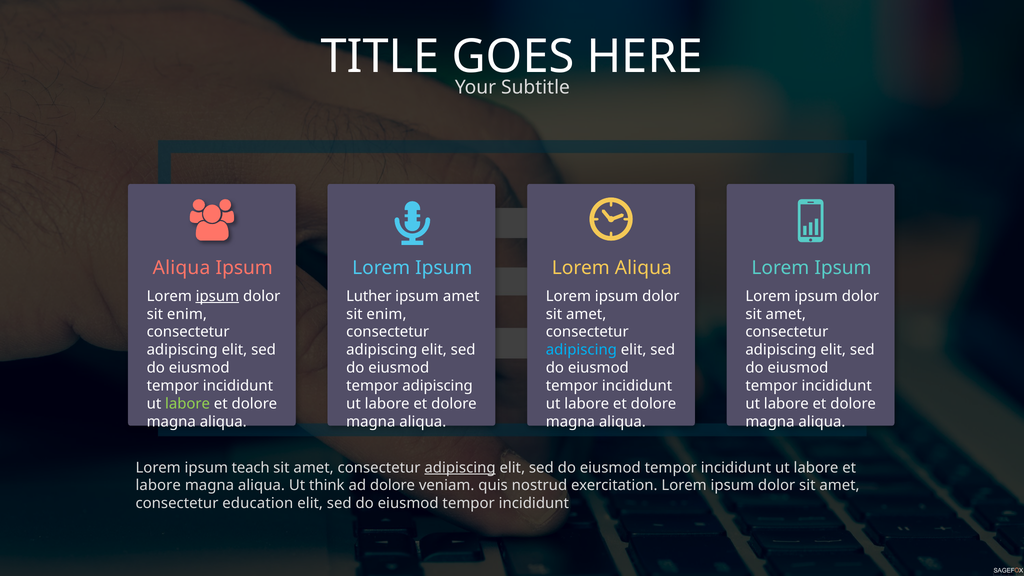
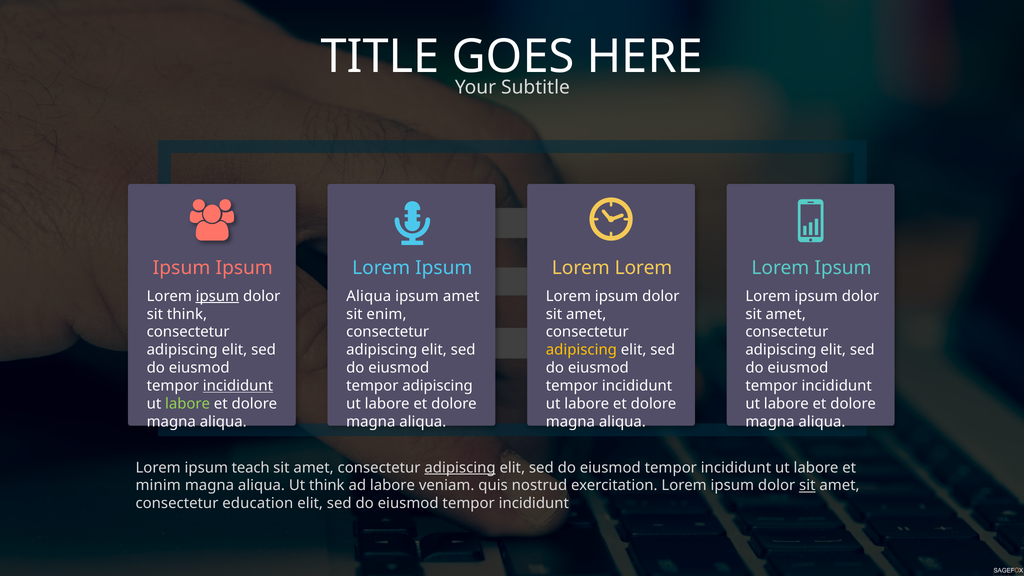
Aliqua: Aliqua -> Ipsum (182, 268)
Aliqua: Aliqua -> Lorem (643, 268)
Luther: Luther -> Aliqua (369, 296)
enim: enim -> think (187, 314)
adipiscing colour: light blue -> yellow (581, 350)
incididunt underline: none -> present (238, 386)
labore: labore -> minim (158, 486)
ad dolore: dolore -> labore (392, 486)
sit underline: none -> present (807, 486)
